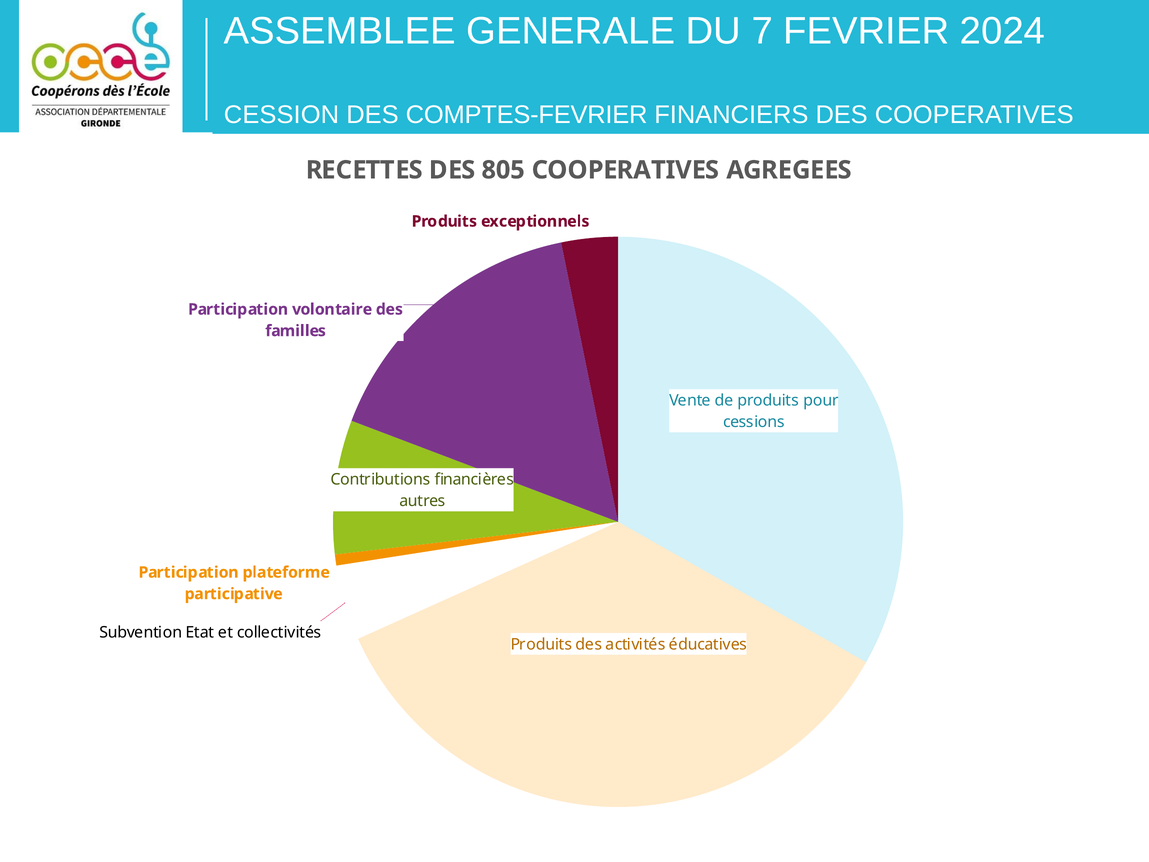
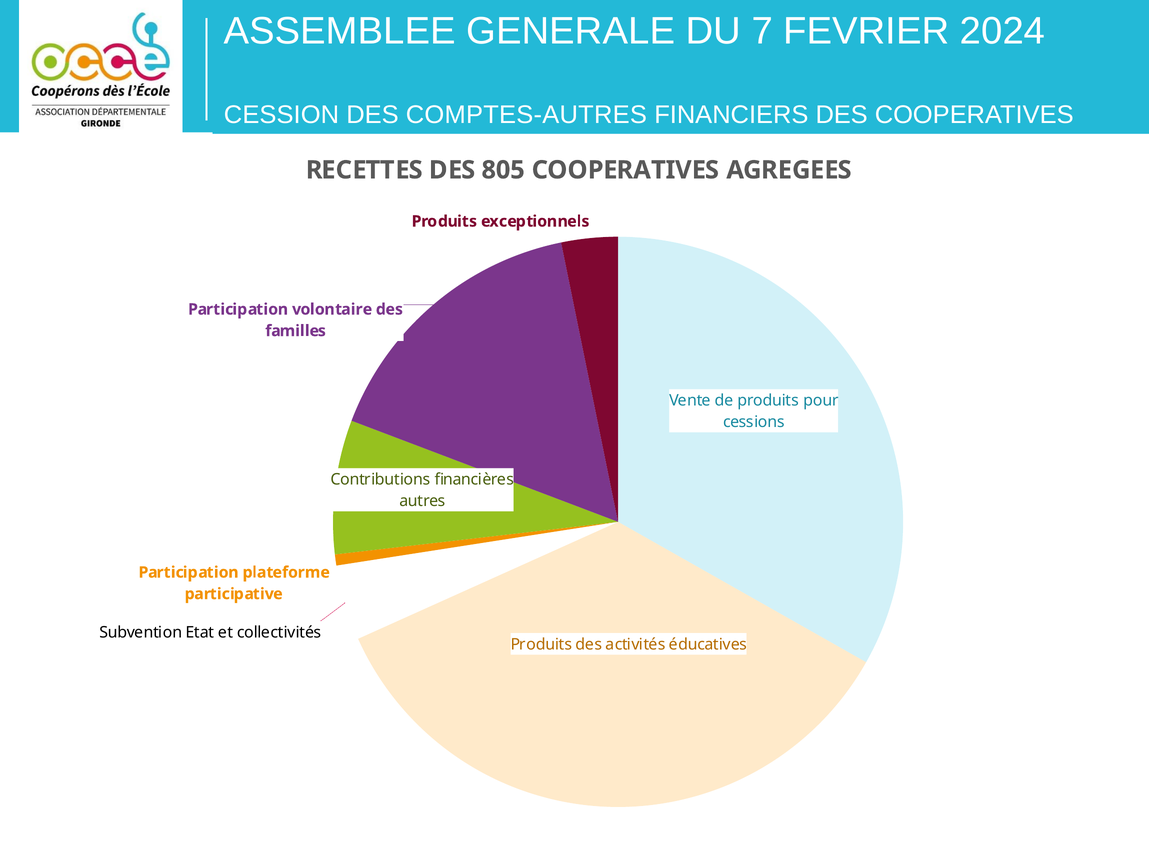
COMPTES-FEVRIER: COMPTES-FEVRIER -> COMPTES-AUTRES (526, 115)
